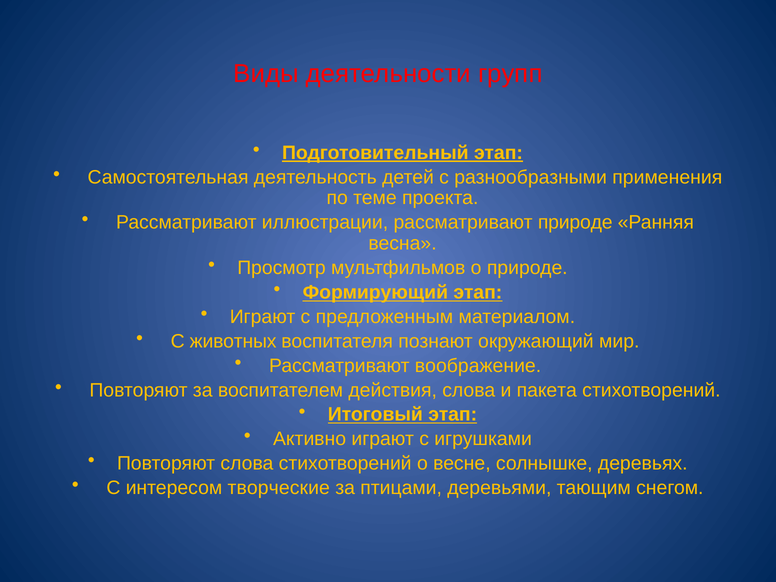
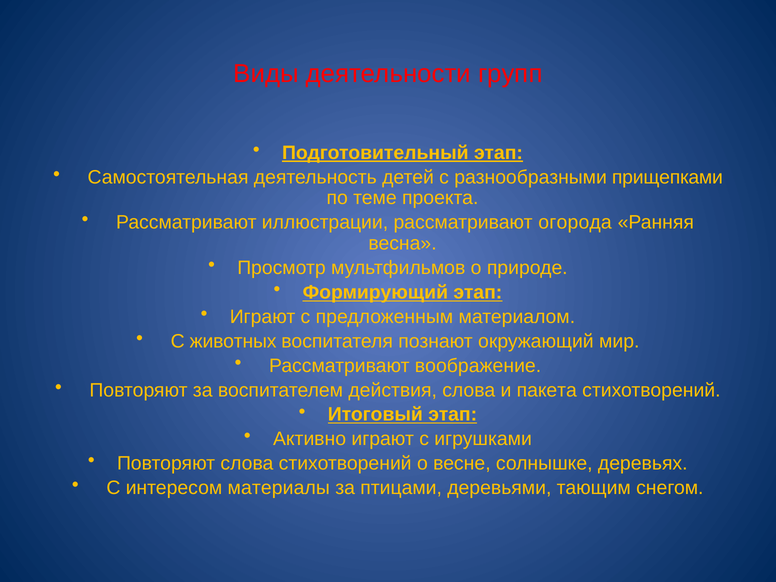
применения: применения -> прищепками (667, 177)
рассматривают природе: природе -> огорода (575, 223)
творческие: творческие -> материалы (279, 488)
